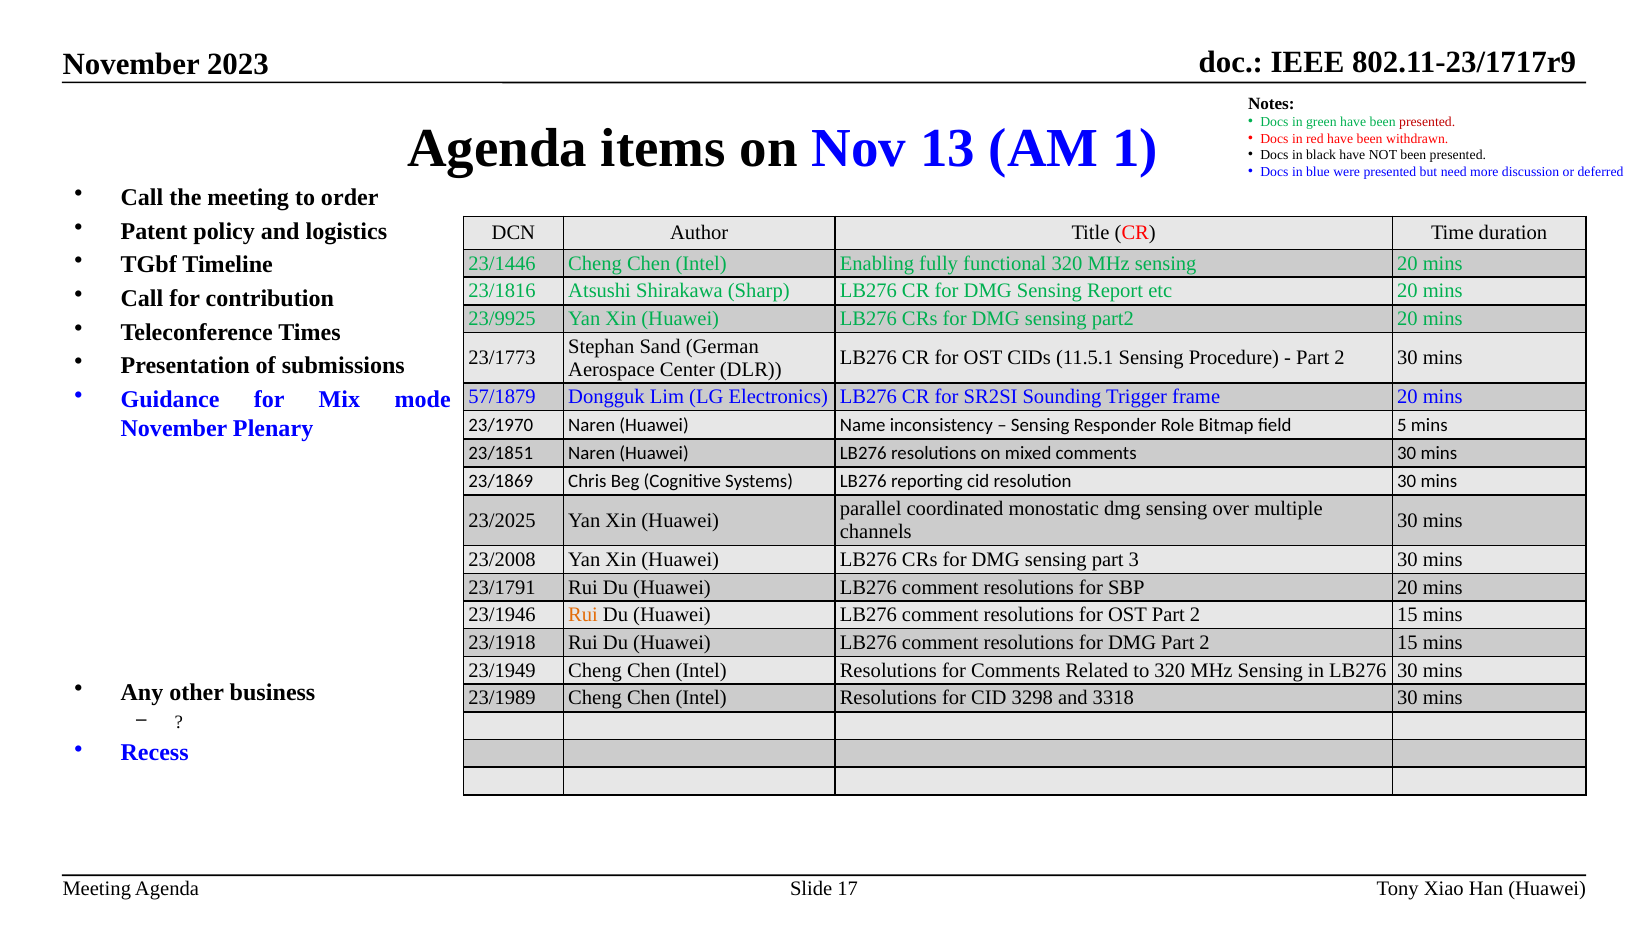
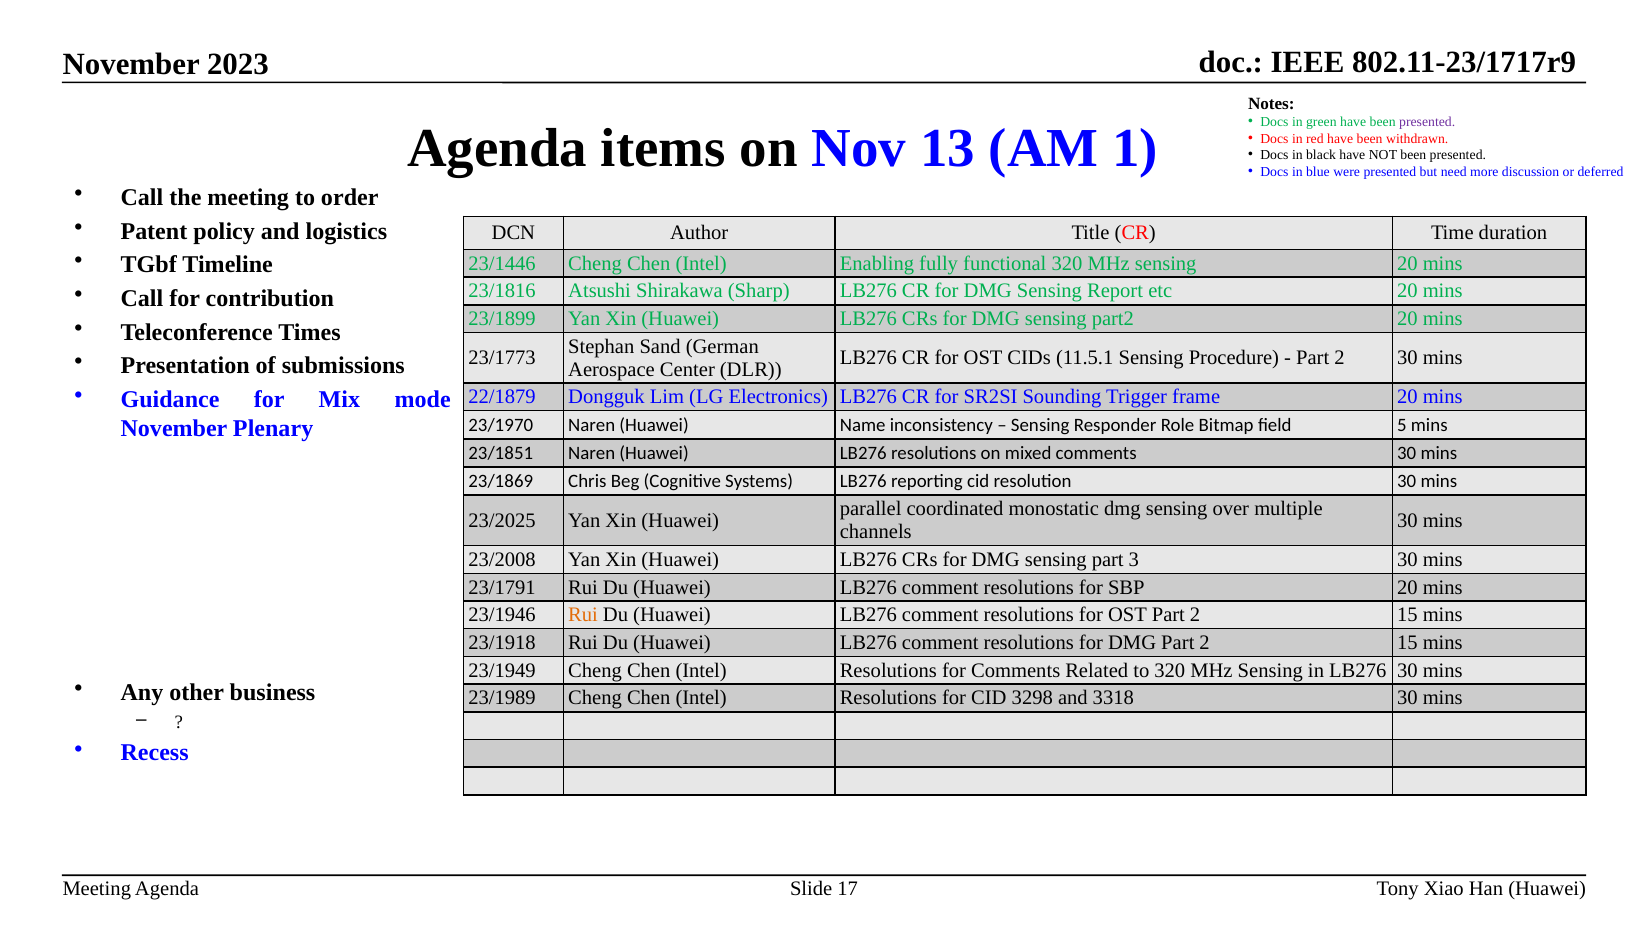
presented colour: red -> purple (1427, 122)
23/9925: 23/9925 -> 23/1899 (502, 319)
57/1879: 57/1879 -> 22/1879 (502, 397)
